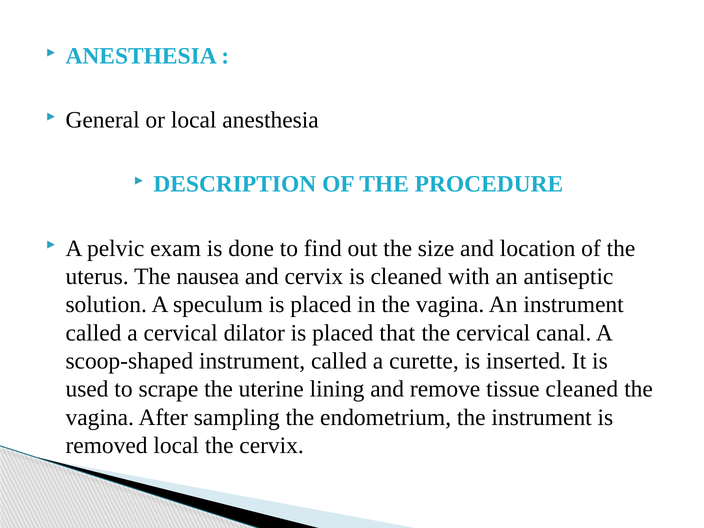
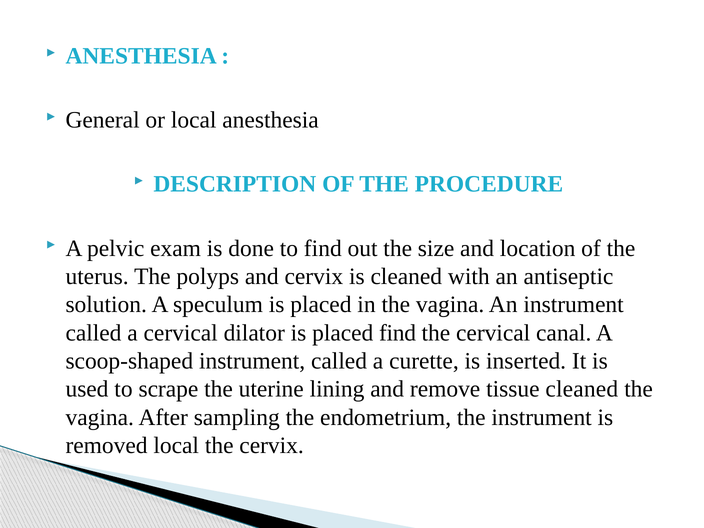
nausea: nausea -> polyps (208, 276)
placed that: that -> find (398, 333)
